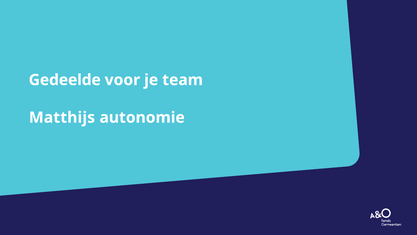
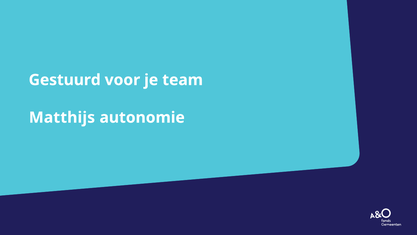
Gedeelde: Gedeelde -> Gestuurd (65, 80)
